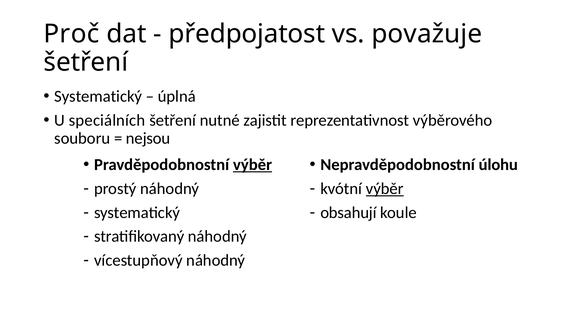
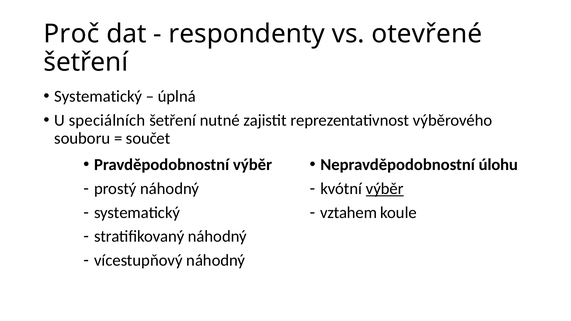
předpojatost: předpojatost -> respondenty (247, 34)
považuje: považuje -> otevřené (427, 34)
nejsou: nejsou -> součet (148, 138)
výběr underline: present -> none (252, 165)
obsahují: obsahují -> vztahem (349, 213)
